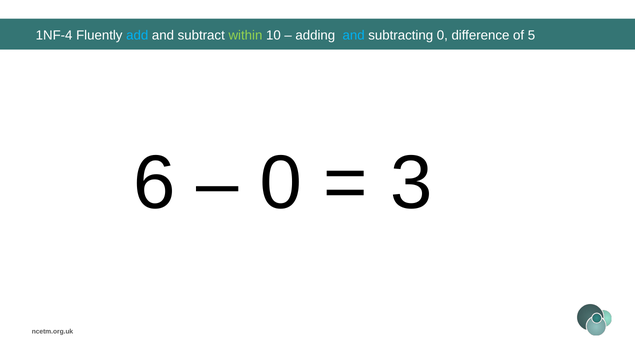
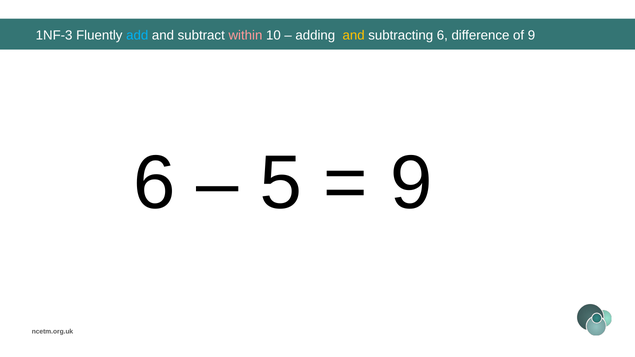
1NF-4: 1NF-4 -> 1NF-3 (54, 35)
within colour: light green -> pink (245, 35)
and colour: light blue -> yellow (354, 35)
subtracting 0: 0 -> 6 (442, 35)
of 5: 5 -> 9 (531, 35)
0: 0 -> 5 (281, 183)
3: 3 -> 9 (411, 183)
